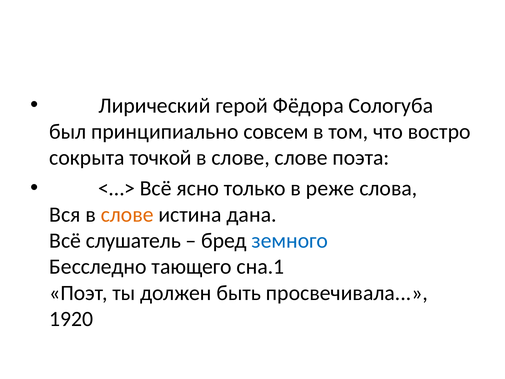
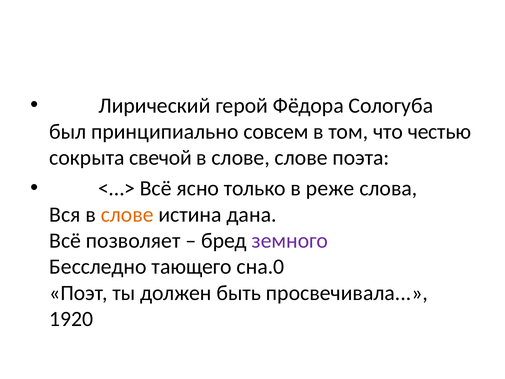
востро: востро -> честью (439, 132)
точкой: точкой -> свечой (161, 158)
слушатель: слушатель -> позволяет (133, 240)
земного colour: blue -> purple (290, 240)
сна.1: сна.1 -> сна.0 (260, 267)
